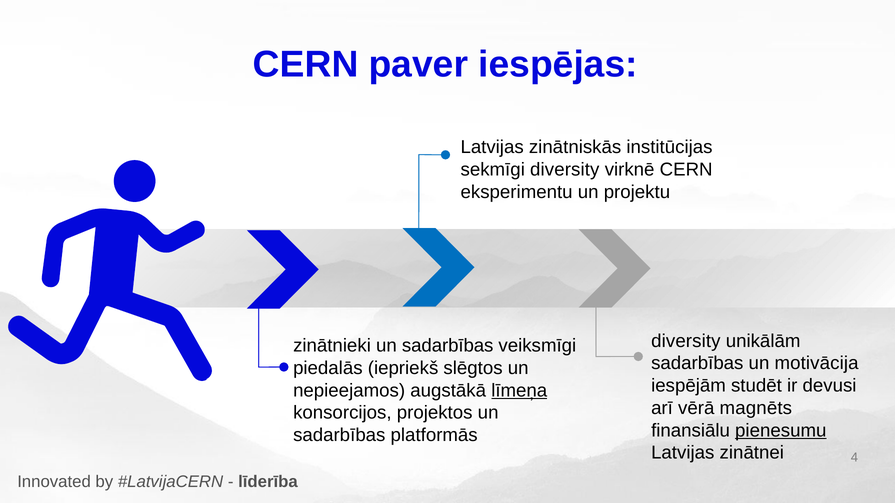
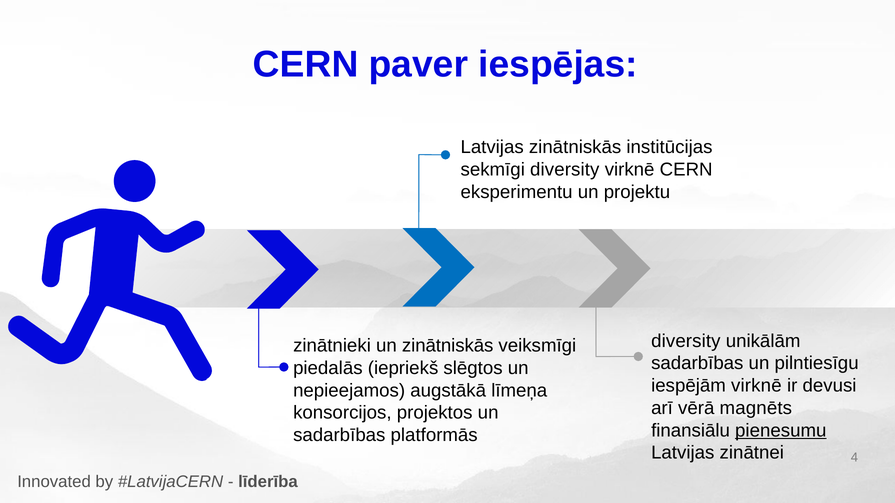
zinātnieki un sadarbības: sadarbības -> zinātniskās (448, 346)
motivācija: motivācija -> pilntiesīgu (817, 364)
iespējām studēt: studēt -> virknē (756, 386)
līmeņa underline: present -> none (519, 391)
